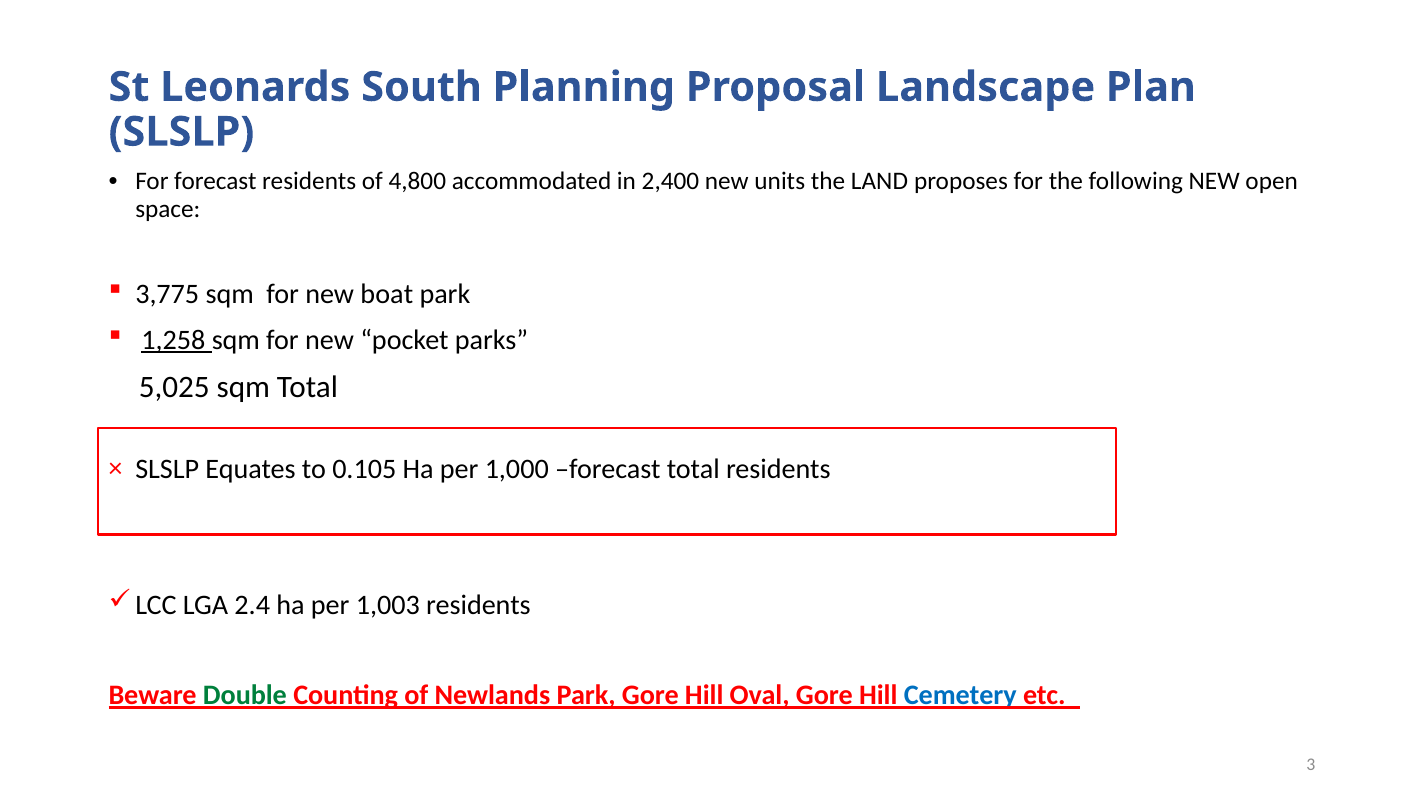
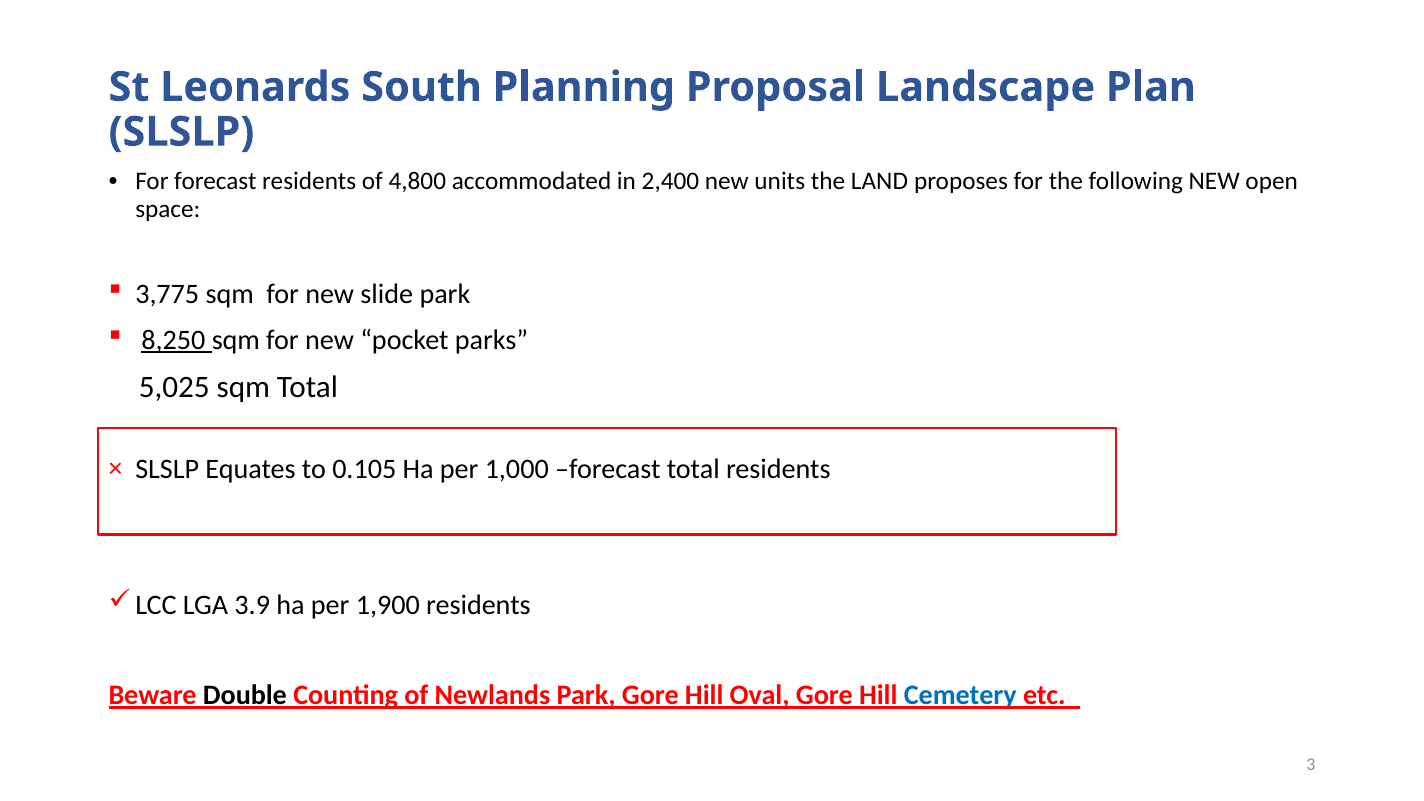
boat: boat -> slide (387, 295)
1,258: 1,258 -> 8,250 (173, 340)
2.4: 2.4 -> 3.9 (252, 605)
1,003: 1,003 -> 1,900 (388, 605)
Double colour: green -> black (245, 696)
